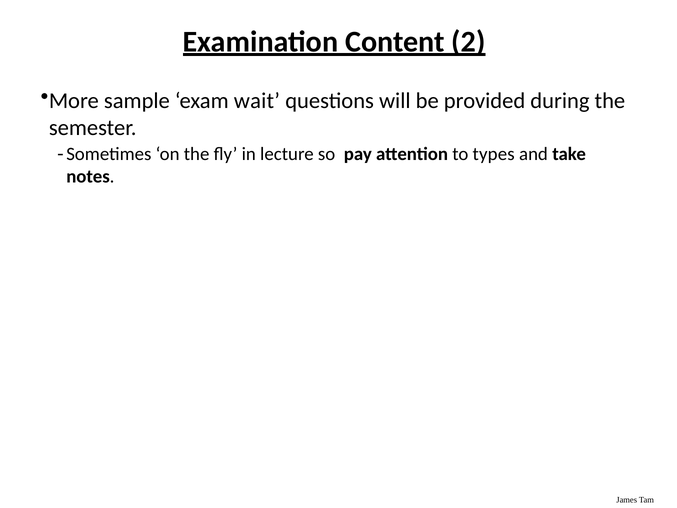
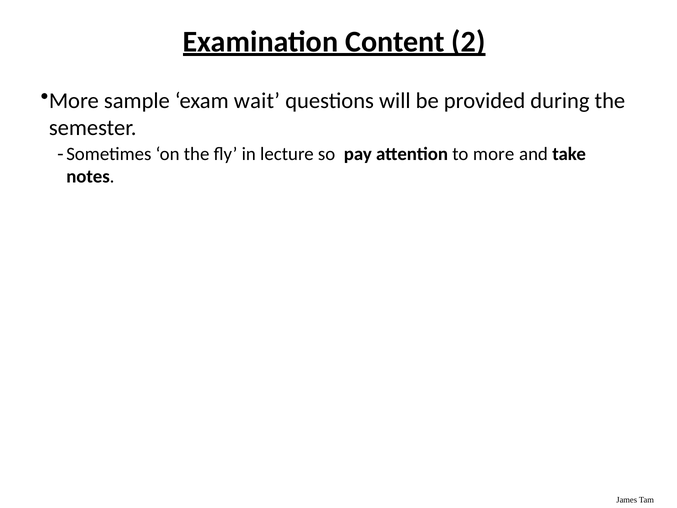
to types: types -> more (494, 154)
